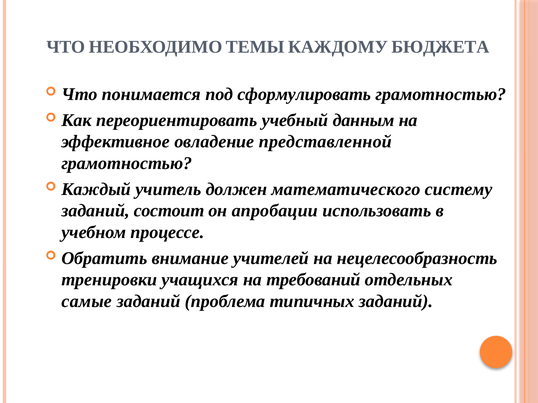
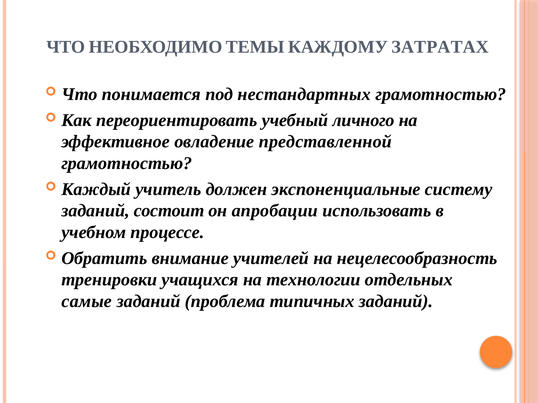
БЮДЖЕТА: БЮДЖЕТА -> ЗАТРАТАХ (440, 47)
сформулировать: сформулировать -> нестандартных (304, 94)
данным: данным -> личного (364, 120)
математического: математического -> экспоненциальные (346, 189)
требований: требований -> технологии (313, 280)
